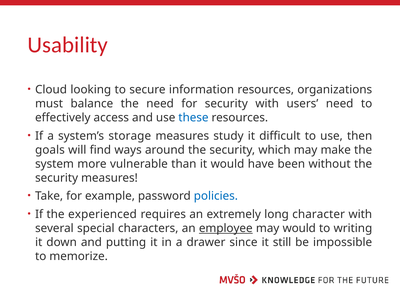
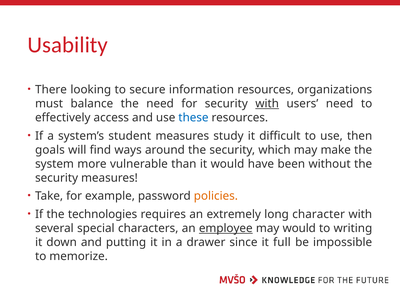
Cloud: Cloud -> There (51, 90)
with underline: none -> present (267, 104)
storage: storage -> student (130, 136)
policies colour: blue -> orange (216, 196)
experienced: experienced -> technologies (103, 214)
still: still -> full (282, 242)
